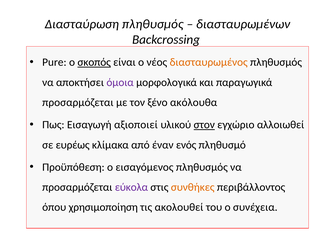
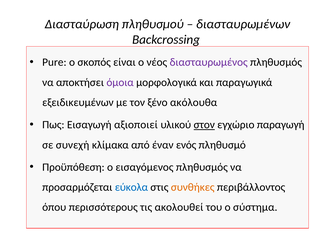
Διασταύρωση πληθυσμός: πληθυσμός -> πληθυσμού (153, 24)
σκοπός underline: present -> none (94, 62)
διασταυρωμένος colour: orange -> purple (209, 62)
προσαρμόζεται: προσαρμόζεται -> εξειδικευμένων (78, 103)
αλλοιωθεί: αλλοιωθεί -> παραγωγή (281, 125)
ευρέως: ευρέως -> συνεχή (73, 145)
εύκολα colour: purple -> blue (131, 187)
χρησιμοποίηση: χρησιμοποίηση -> περισσότερους (103, 207)
συνέχεια: συνέχεια -> σύστημα (255, 207)
